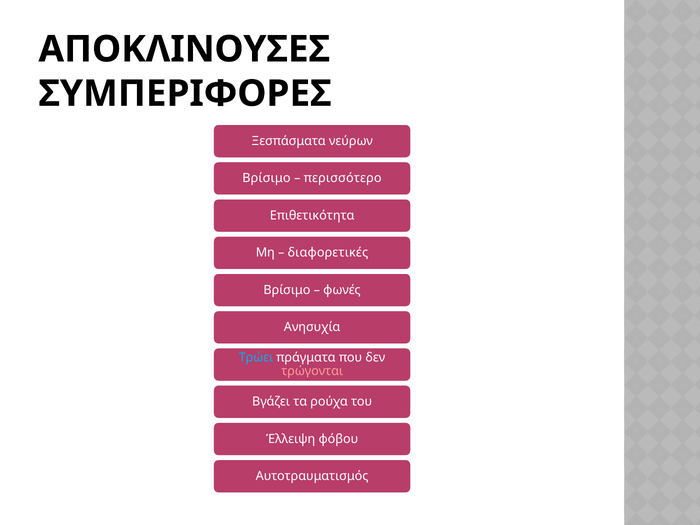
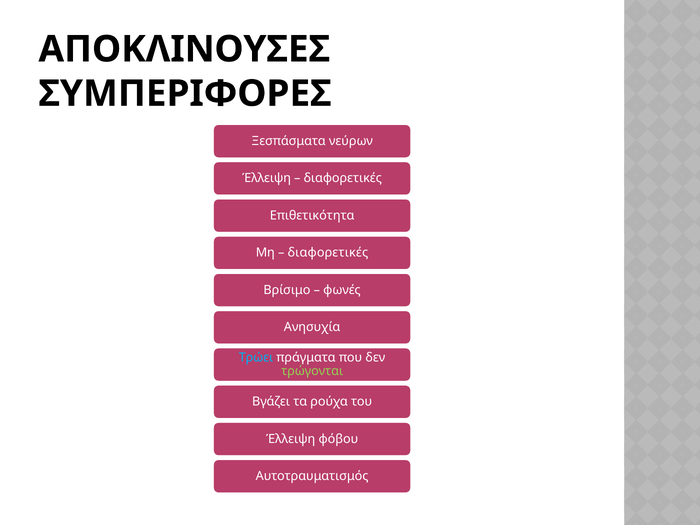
Βρίσιμο: Βρίσιμο -> Έλλειψη (267, 178)
περισσότερο: περισσότερο -> διαφορετικές (343, 178)
τρώγονται colour: pink -> light green (312, 371)
